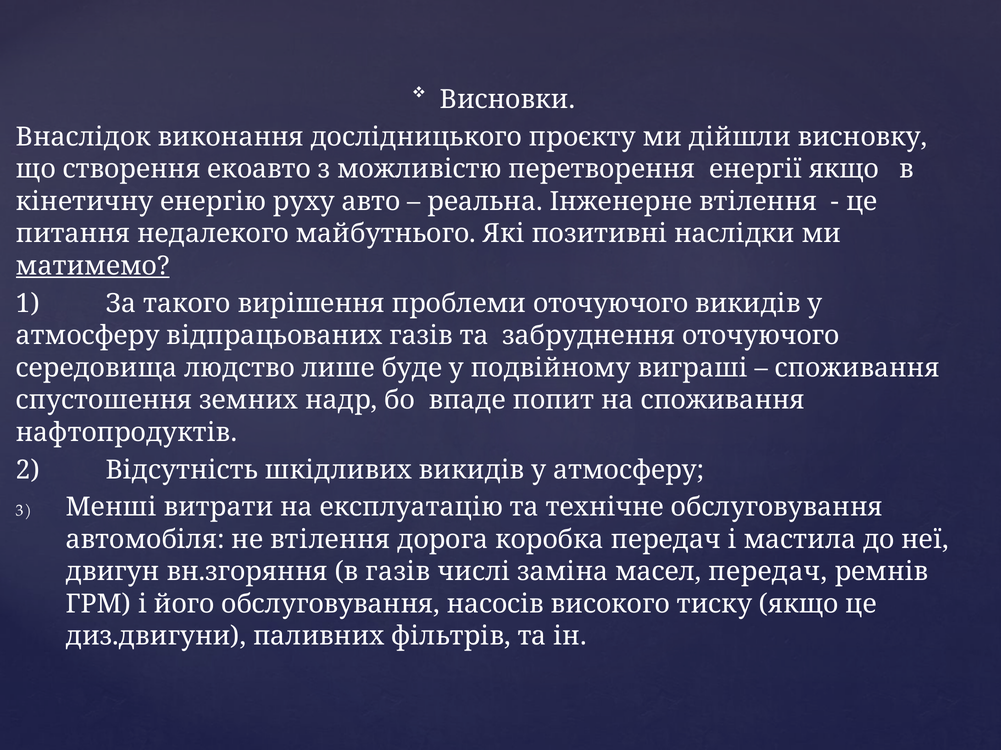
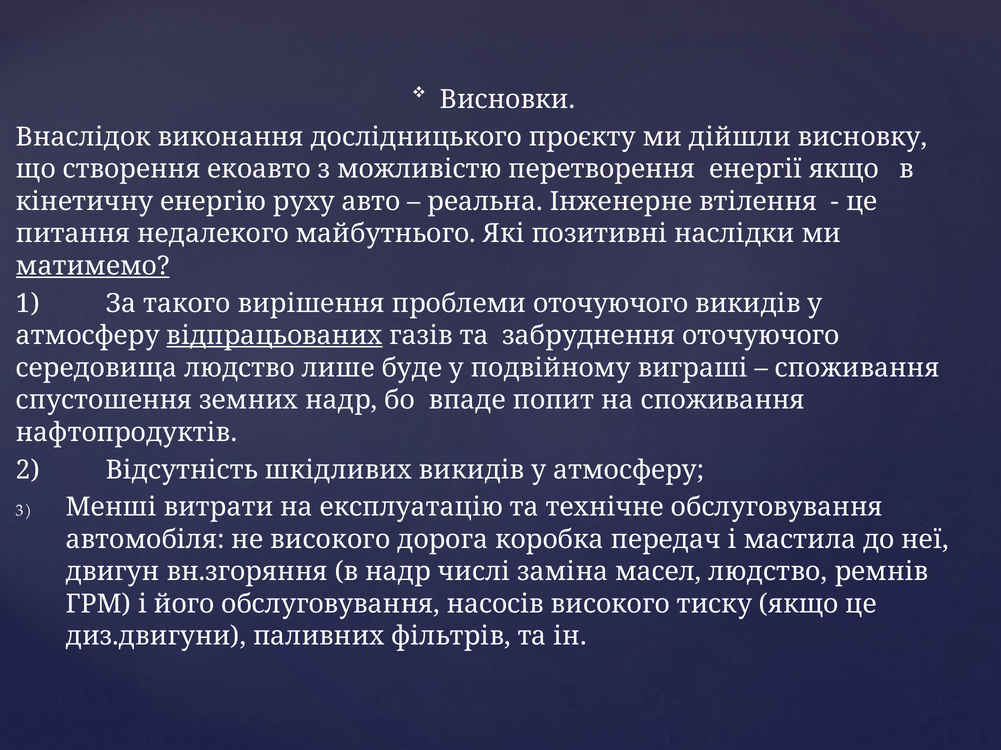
відпрацьованих underline: none -> present (275, 336)
не втілення: втілення -> високого (330, 540)
в газів: газів -> надр (398, 572)
масел передач: передач -> людство (768, 572)
